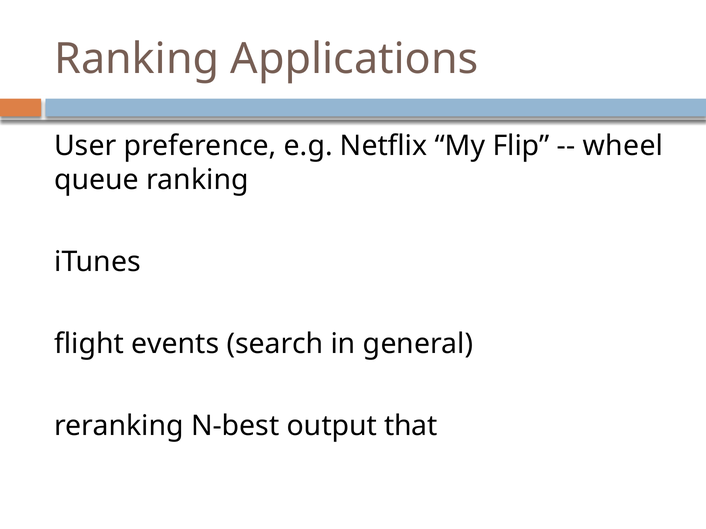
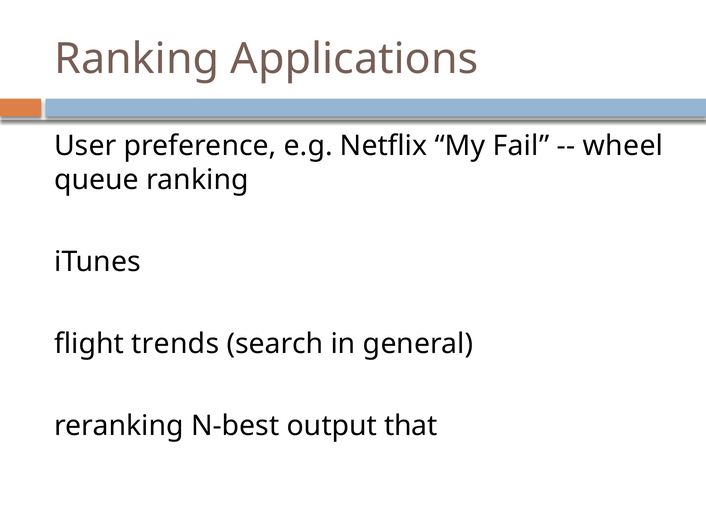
Flip: Flip -> Fail (521, 146)
events: events -> trends (175, 344)
